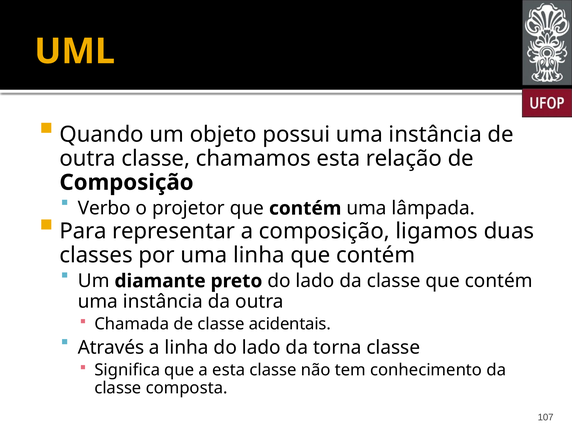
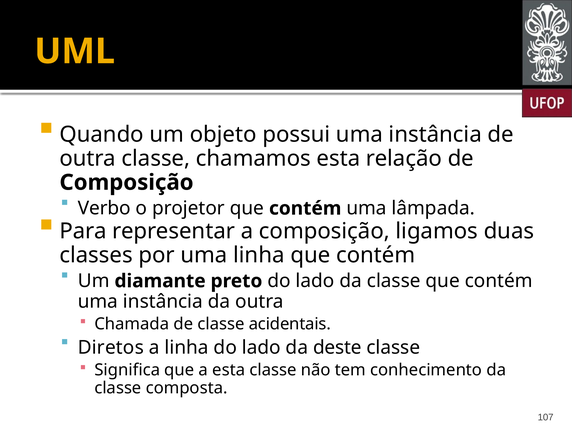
Através: Através -> Diretos (111, 348)
torna: torna -> deste (337, 348)
